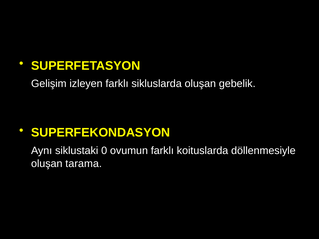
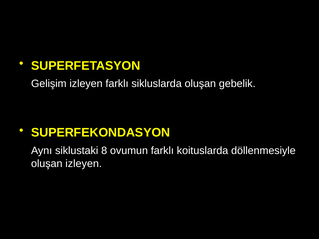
0: 0 -> 8 (104, 151)
oluşan tarama: tarama -> izleyen (84, 164)
